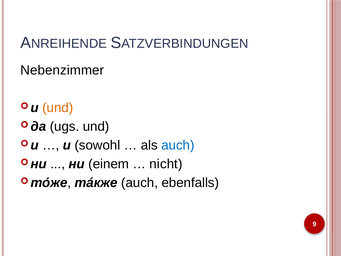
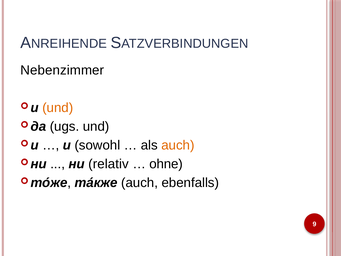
auch colour: blue -> orange (178, 145)
einem: einem -> relativ (109, 164)
nicht: nicht -> ohne (166, 164)
